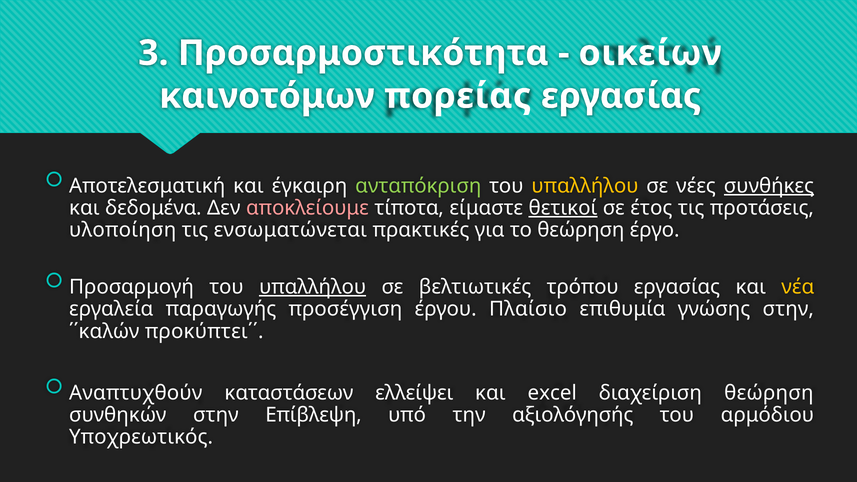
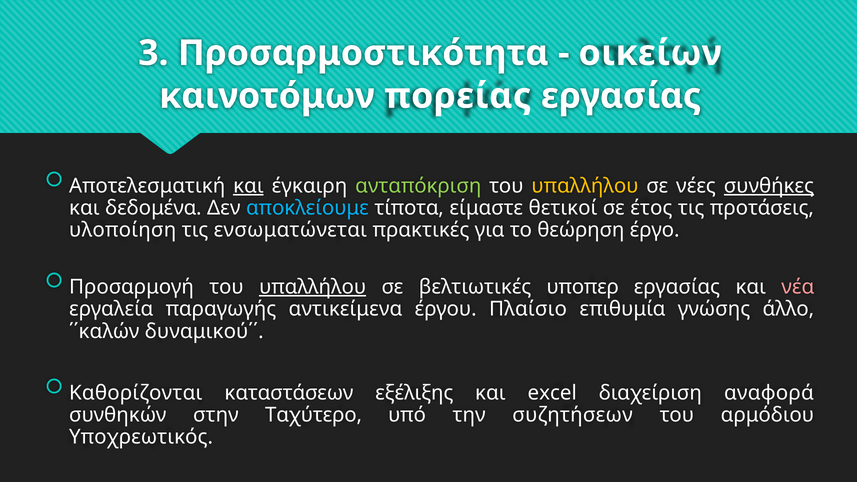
και underline: none -> present (248, 186)
αποκλείουμε colour: pink -> light blue (307, 208)
θετικοί underline: present -> none (563, 208)
τρόπου: τρόπου -> υποπερ (583, 287)
νέα colour: yellow -> pink (798, 287)
προσέγγιση: προσέγγιση -> αντικείμενα (345, 309)
γνώσης στην: στην -> άλλο (788, 309)
προκύπτει΄΄: προκύπτει΄΄ -> δυναμικού΄΄ (204, 331)
Αναπτυχθούν: Αναπτυχθούν -> Καθορίζονται (136, 393)
ελλείψει: ελλείψει -> εξέλιξης (414, 393)
διαχείριση θεώρηση: θεώρηση -> αναφορά (769, 393)
Επίβλεψη: Επίβλεψη -> Ταχύτερο (314, 415)
αξιολόγησής: αξιολόγησής -> συζητήσεων (573, 415)
